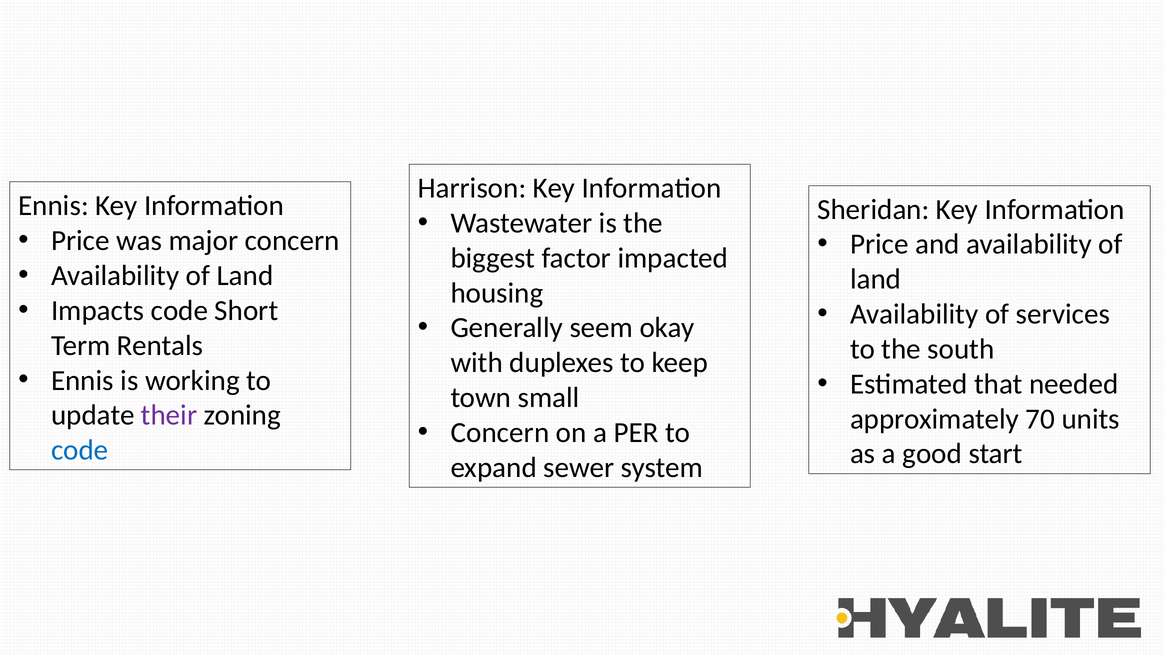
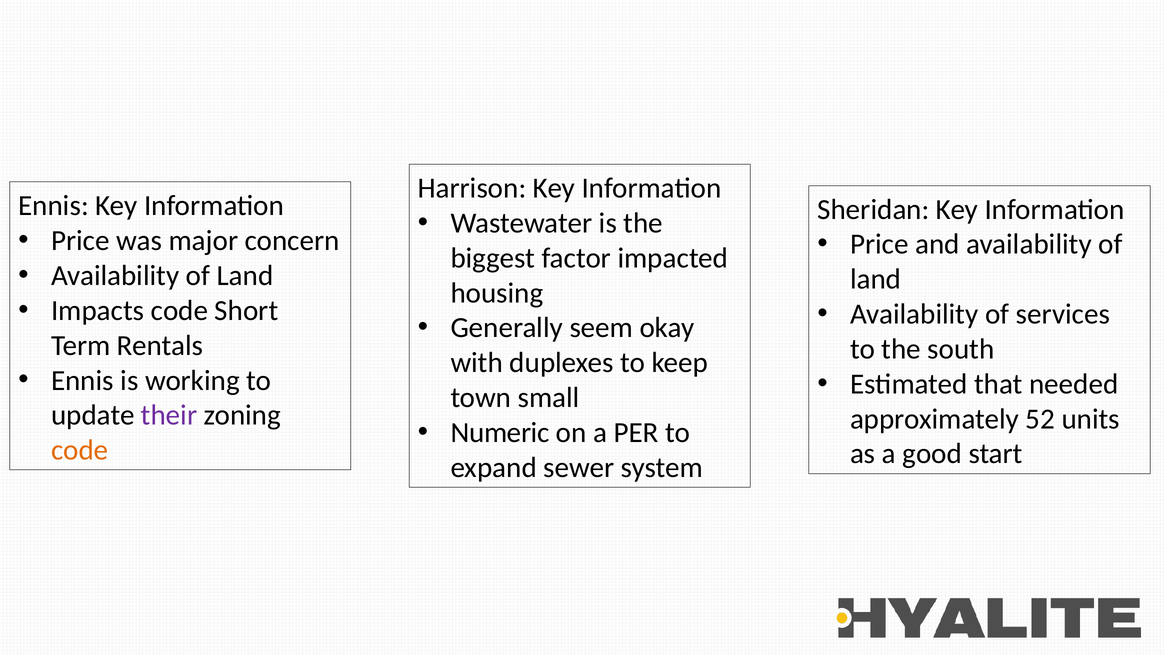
70: 70 -> 52 (1040, 419)
Concern: Concern -> Numeric (500, 432)
code colour: blue -> orange (80, 450)
